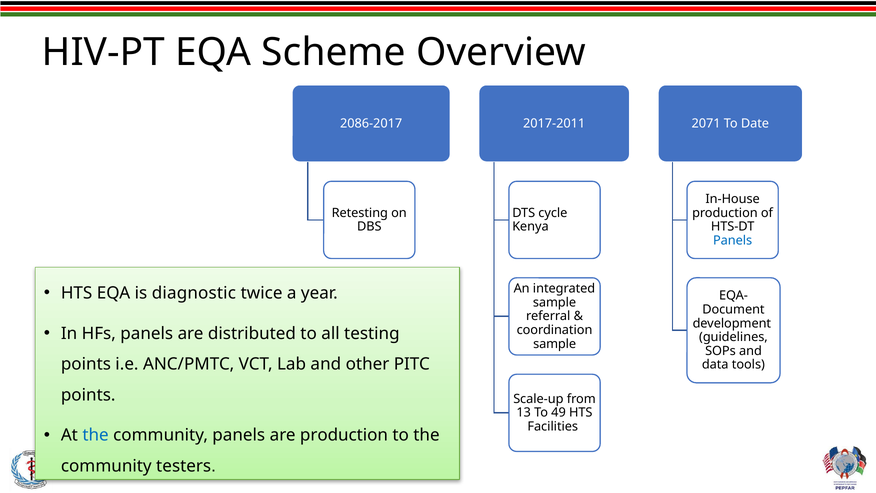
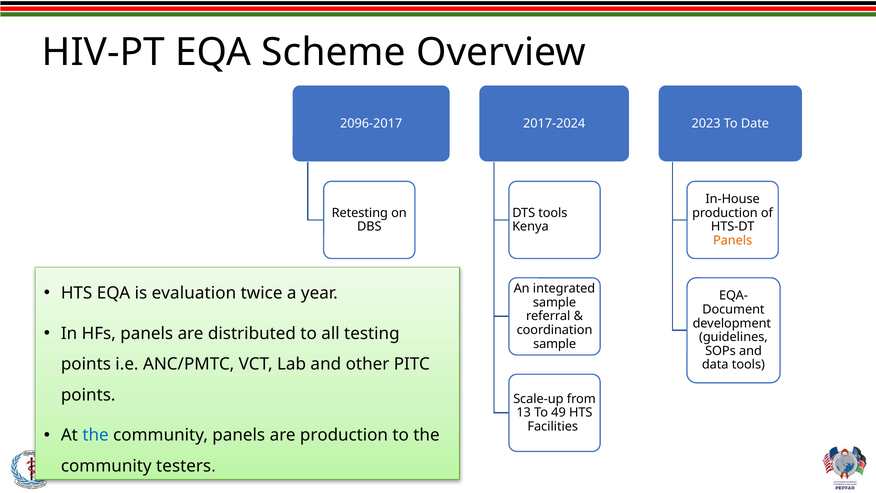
2086-2017: 2086-2017 -> 2096-2017 (371, 123)
2017-2011: 2017-2011 -> 2017-2024 (554, 123)
2071: 2071 -> 2023 (706, 123)
DTS cycle: cycle -> tools (553, 213)
Panels colour: blue -> orange (733, 240)
diagnostic: diagnostic -> evaluation (194, 293)
